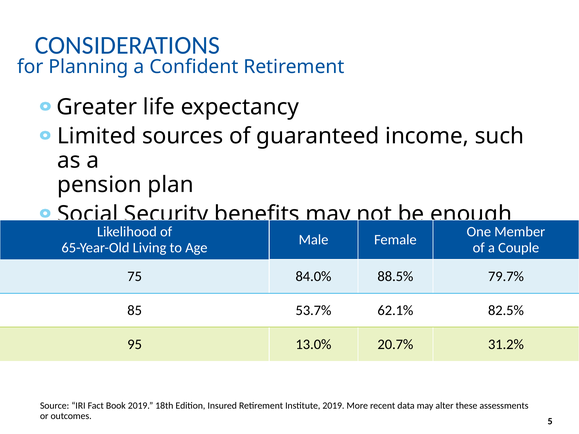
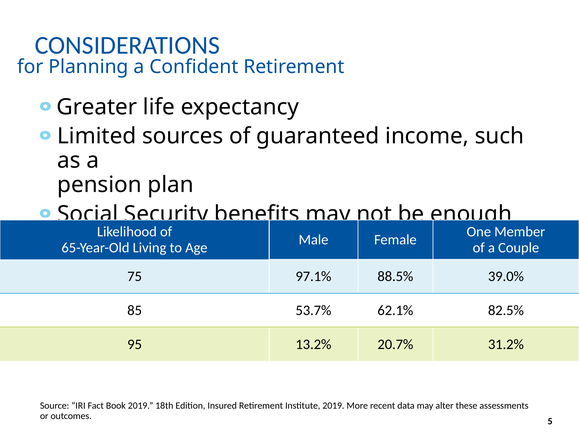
84.0%: 84.0% -> 97.1% (313, 277)
79.7%: 79.7% -> 39.0% (506, 277)
13.0%: 13.0% -> 13.2% (313, 344)
